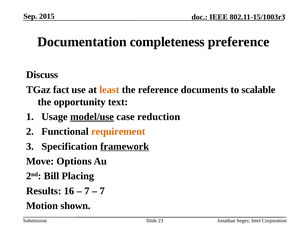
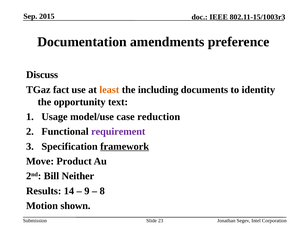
completeness: completeness -> amendments (167, 42)
reference: reference -> including (158, 90)
scalable: scalable -> identity (258, 90)
model/use underline: present -> none (92, 117)
requirement colour: orange -> purple (118, 132)
Options: Options -> Product (74, 161)
Placing: Placing -> Neither (78, 176)
16: 16 -> 14 (69, 191)
7: 7 -> 9 (87, 191)
7: 7 -> 8 (102, 191)
